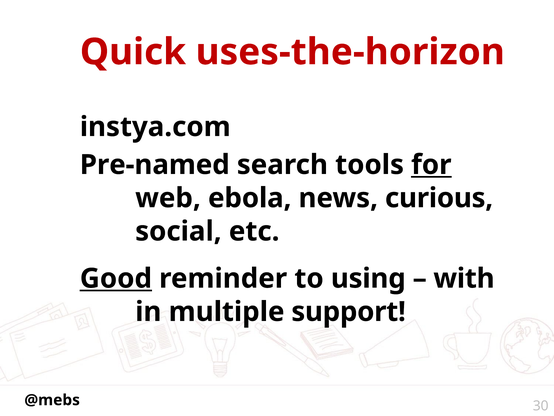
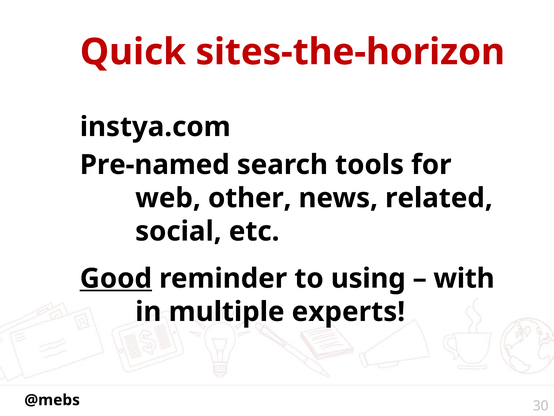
uses-the-horizon: uses-the-horizon -> sites-the-horizon (350, 52)
for underline: present -> none (431, 165)
ebola: ebola -> other (250, 198)
curious: curious -> related (439, 198)
support: support -> experts (348, 311)
